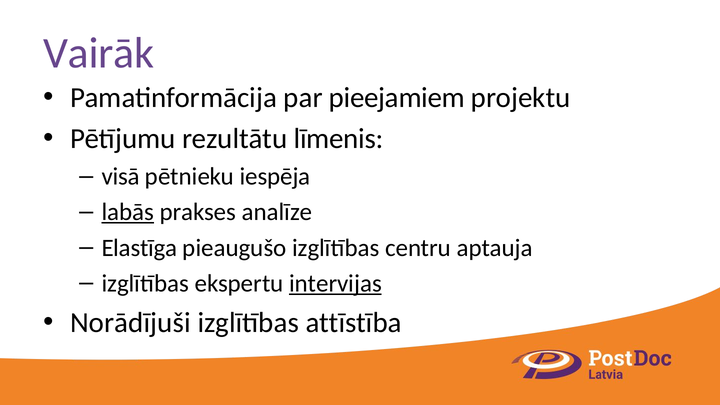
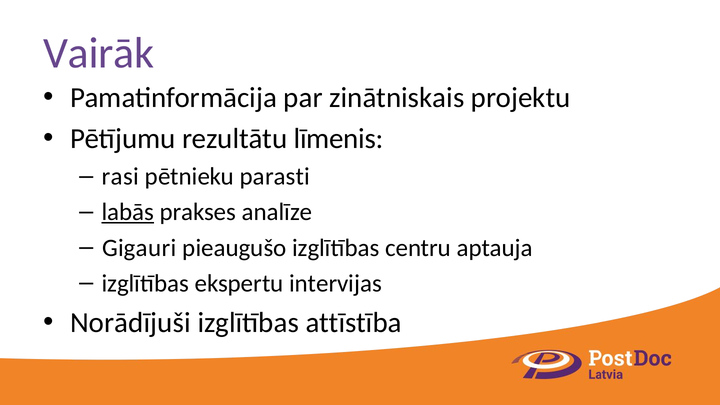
pieejamiem: pieejamiem -> zinātniskais (397, 98)
visā: visā -> rasi (120, 177)
iespēja: iespēja -> parasti (275, 177)
Elastīga: Elastīga -> Gigauri (139, 248)
intervijas underline: present -> none (335, 283)
